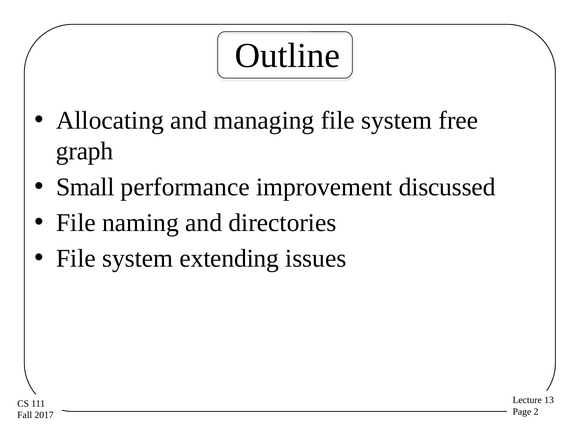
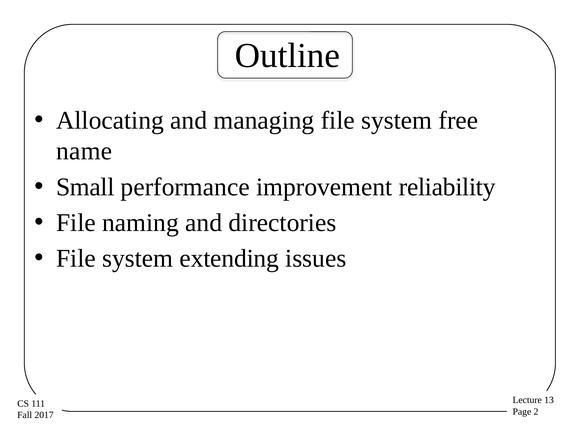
graph: graph -> name (84, 151)
discussed: discussed -> reliability (447, 187)
